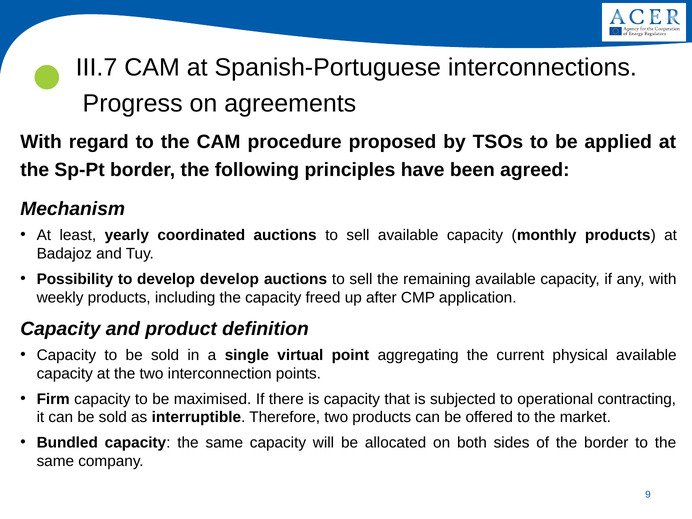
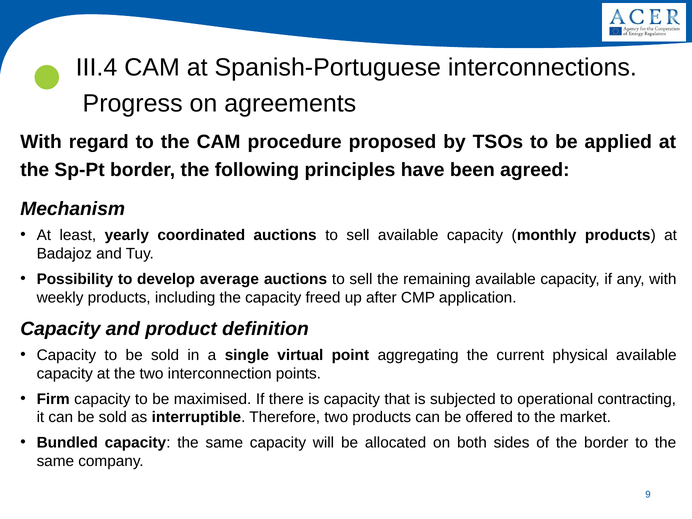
III.7: III.7 -> III.4 (96, 67)
develop develop: develop -> average (229, 279)
